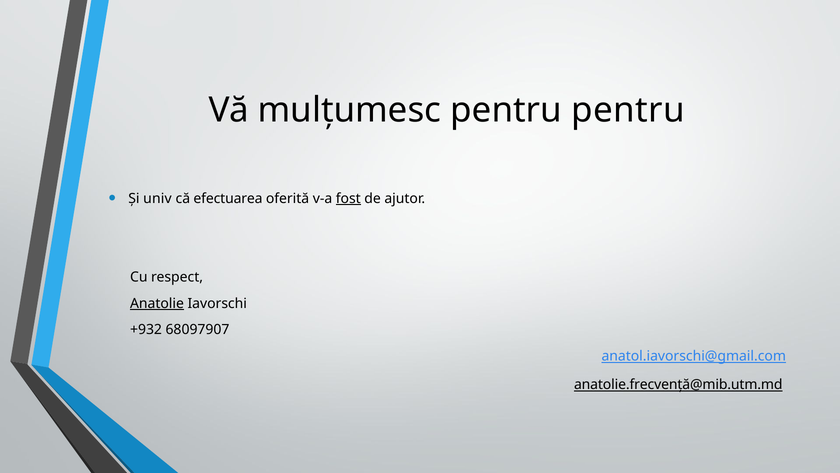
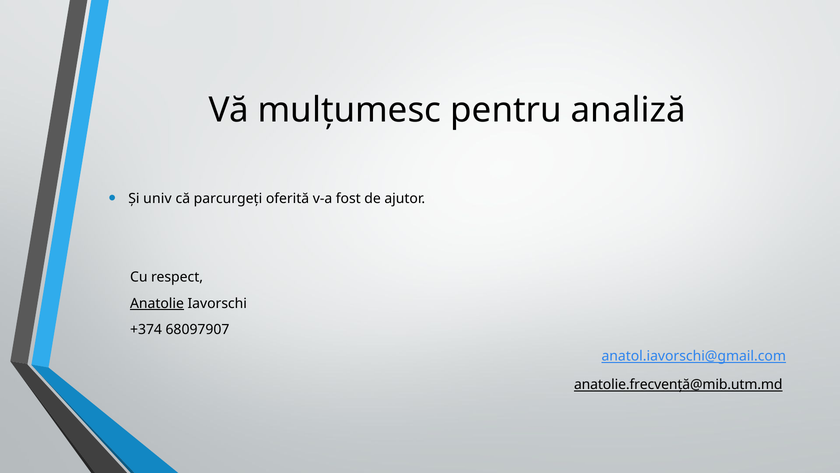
pentru pentru: pentru -> analiză (628, 110)
efectuarea: efectuarea -> parcurgeți (228, 198)
fost underline: present -> none (348, 198)
+932: +932 -> +374 (146, 329)
